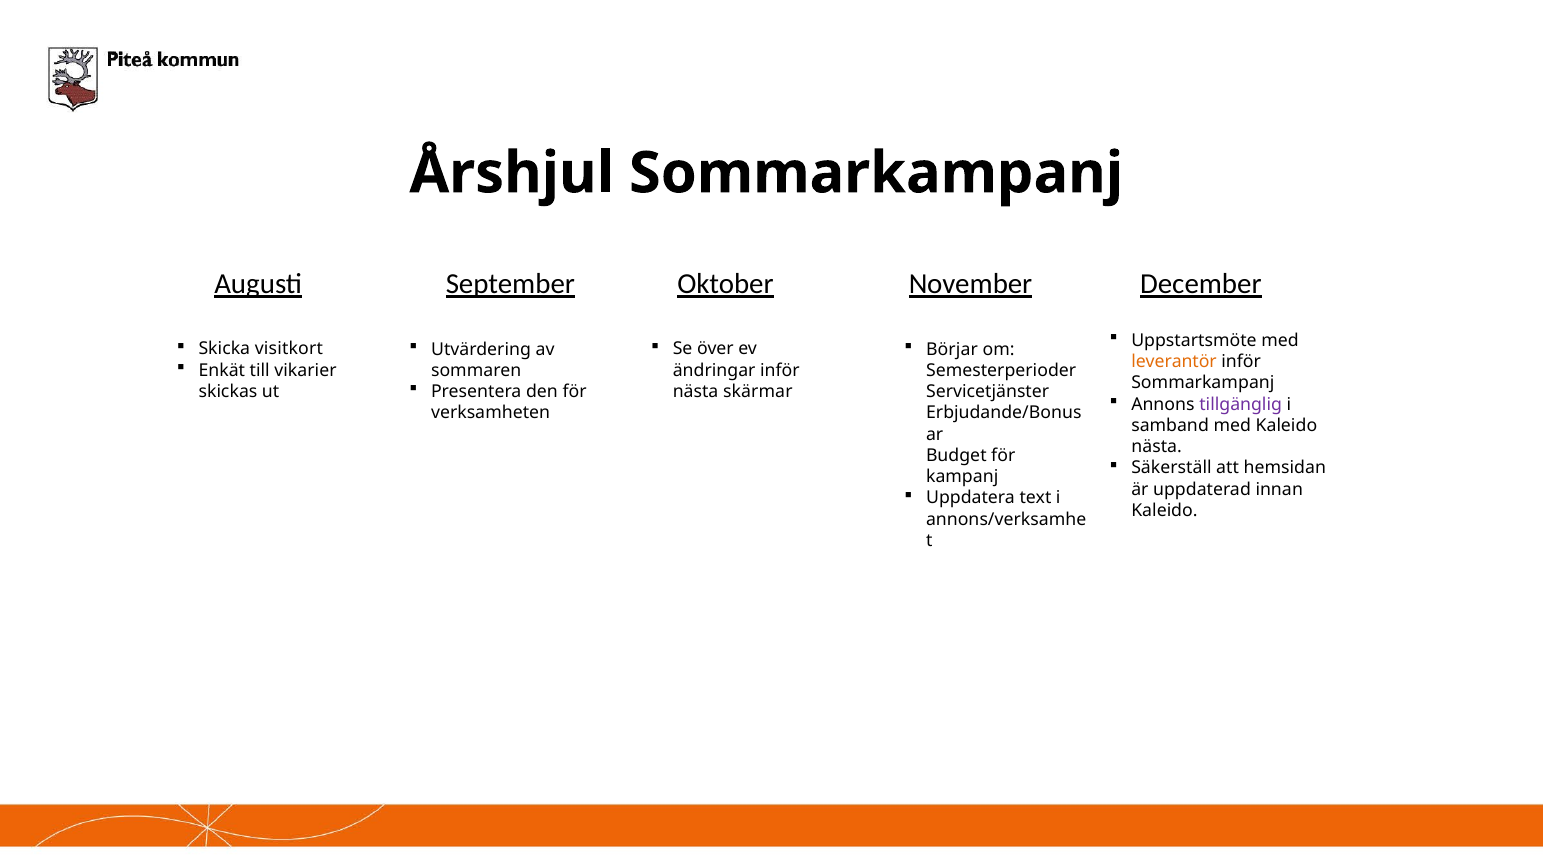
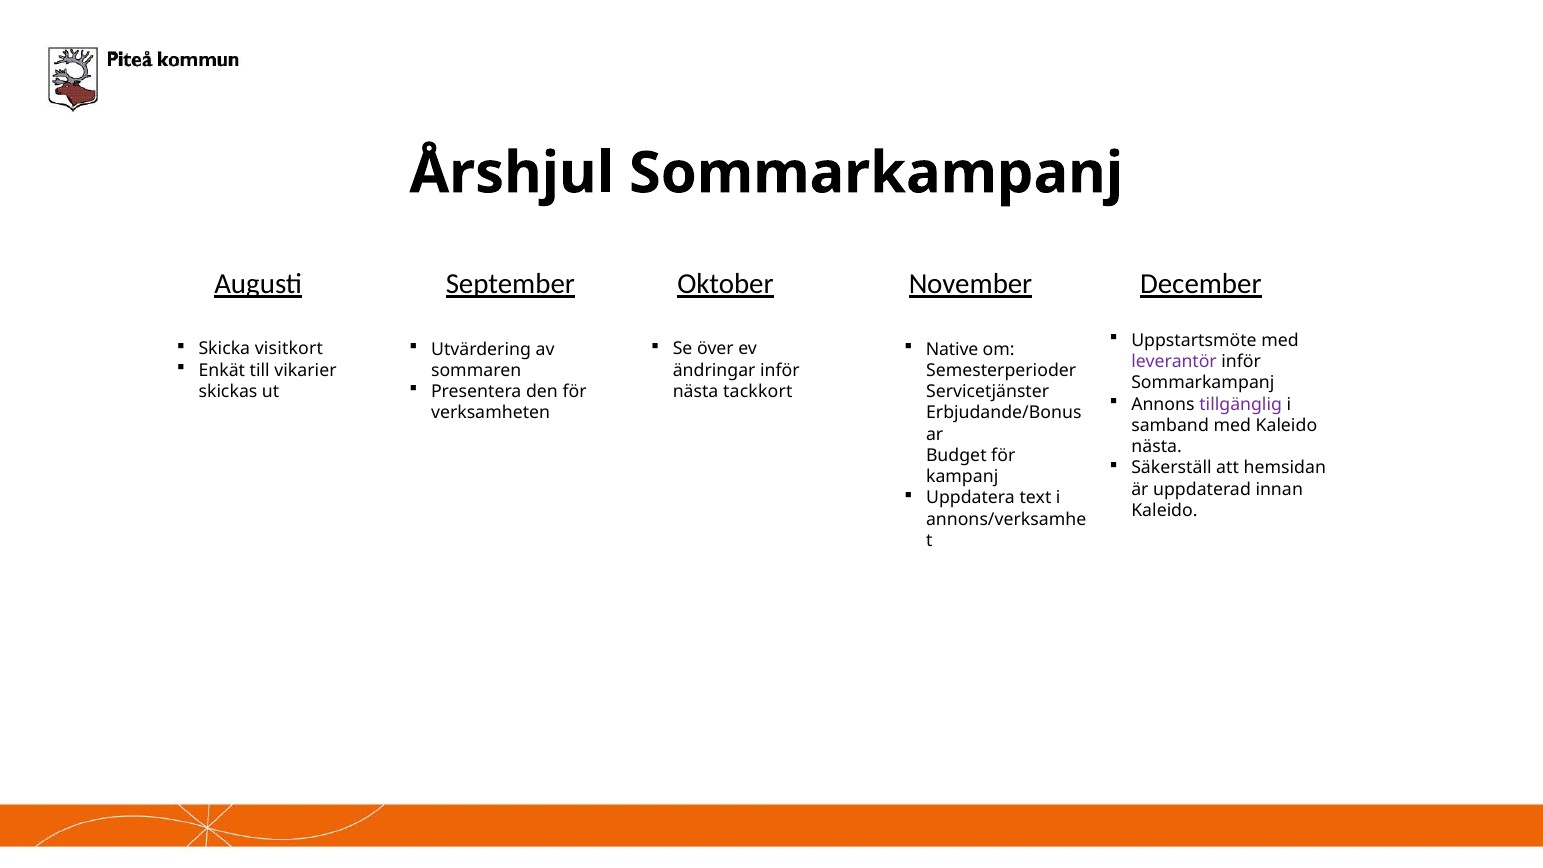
Börjar: Börjar -> Native (952, 349)
leverantör colour: orange -> purple (1174, 362)
skärmar: skärmar -> tackkort (758, 392)
